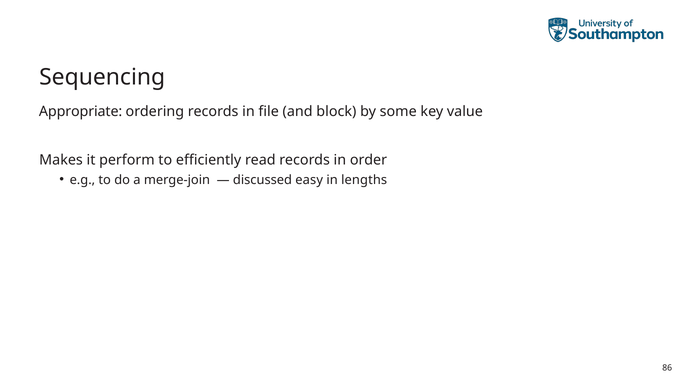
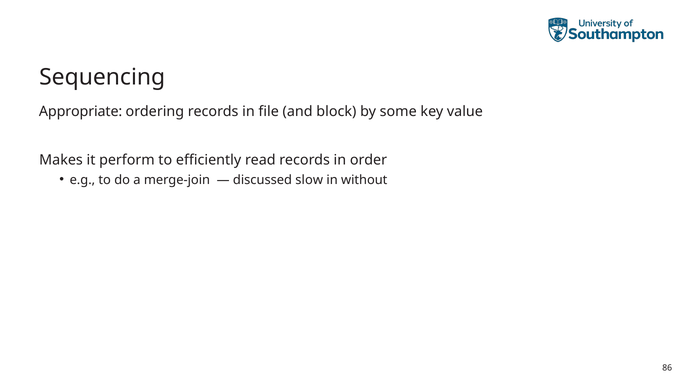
easy: easy -> slow (309, 180)
lengths: lengths -> without (364, 180)
